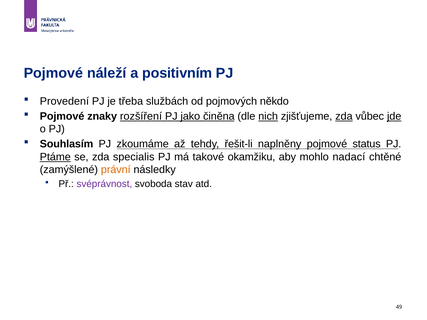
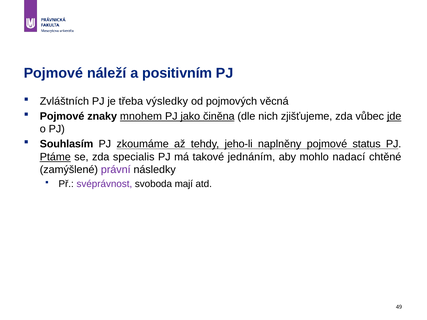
Provedení: Provedení -> Zvláštních (64, 101)
službách: službách -> výsledky (167, 101)
někdo: někdo -> věcná (274, 101)
rozšíření: rozšíření -> mnohem (141, 116)
nich underline: present -> none (268, 116)
zda underline: present -> none (344, 116)
řešit-li: řešit-li -> jeho-li (239, 144)
okamžiku: okamžiku -> jednáním (251, 157)
právní colour: orange -> purple (116, 170)
stav: stav -> mají (184, 184)
